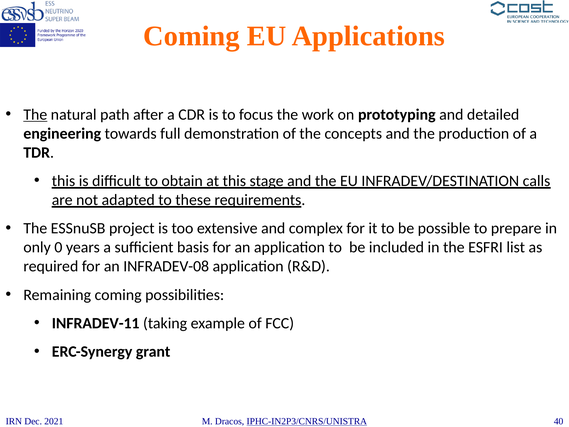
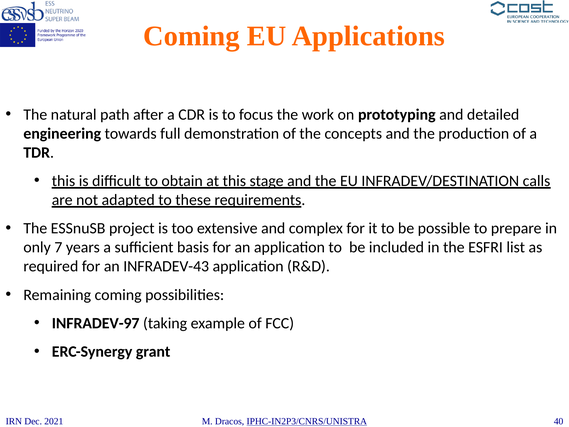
The underline: present -> none (35, 114)
0: 0 -> 7 (58, 247)
INFRADEV-08: INFRADEV-08 -> INFRADEV-43 (166, 266)
INFRADEV-11: INFRADEV-11 -> INFRADEV-97 (96, 323)
